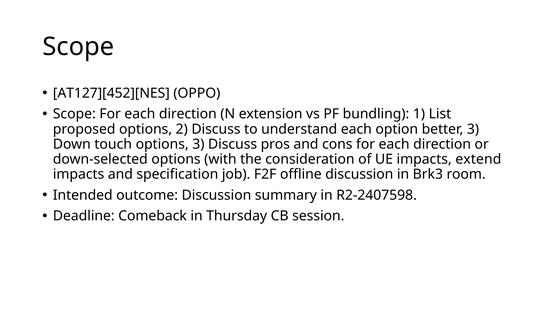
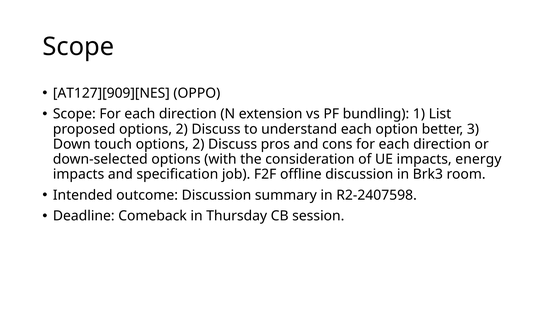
AT127][452][NES: AT127][452][NES -> AT127][909][NES (111, 93)
3: 3 -> 2 (198, 144)
extend: extend -> energy (478, 159)
